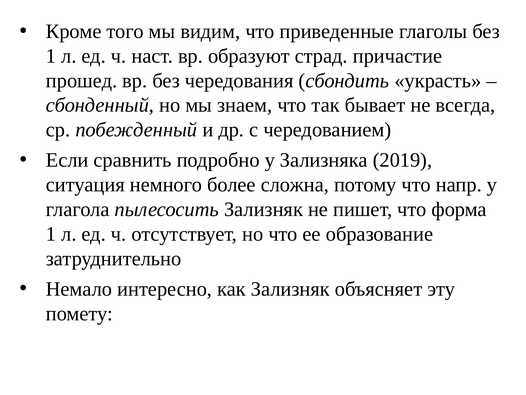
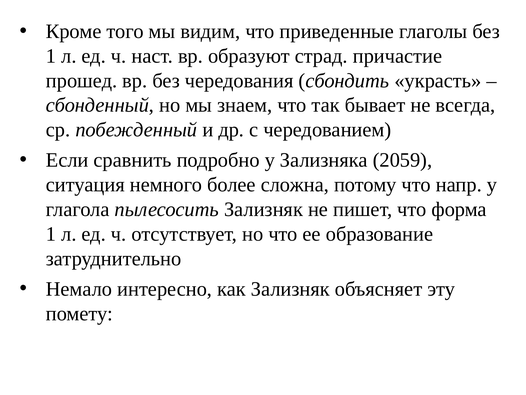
2019: 2019 -> 2059 (402, 160)
